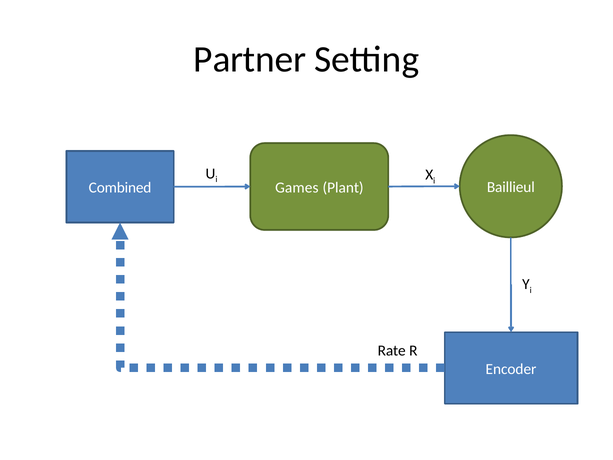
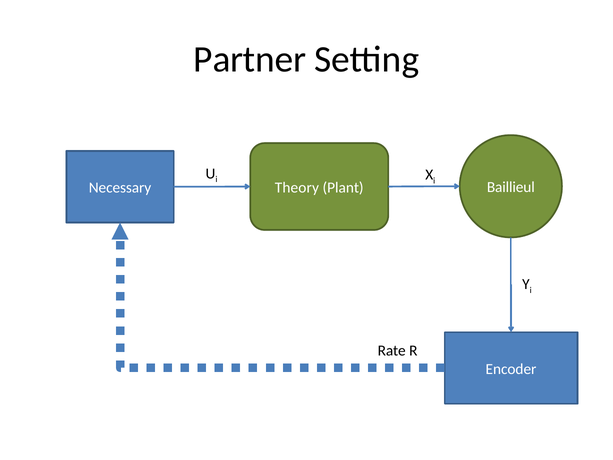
Games: Games -> Theory (297, 187)
Combined: Combined -> Necessary (120, 188)
